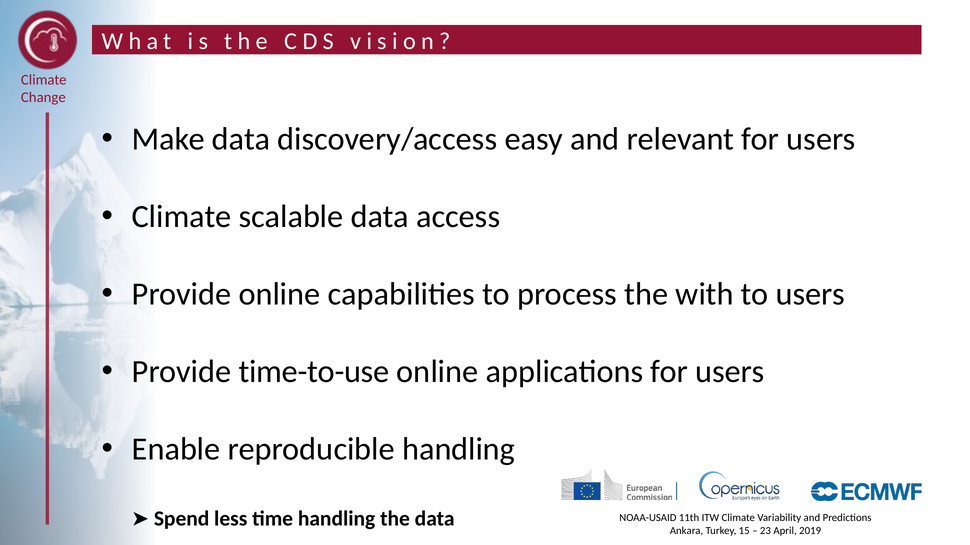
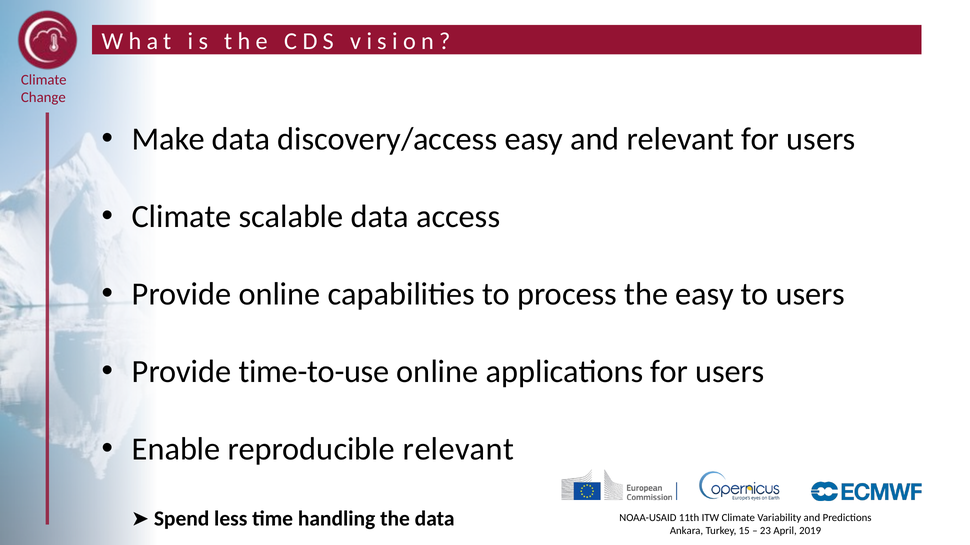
the with: with -> easy (705, 295)
reproducible handling: handling -> relevant (458, 450)
